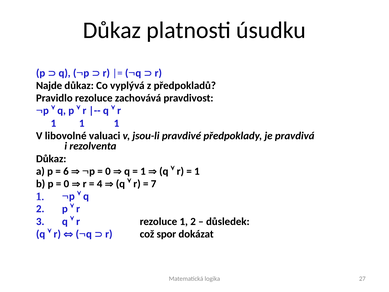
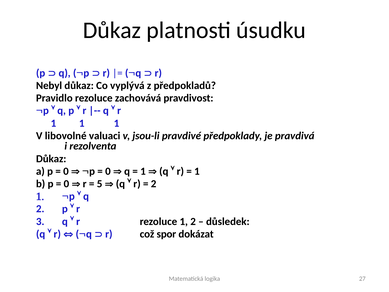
Najde: Najde -> Nebyl (49, 85)
6: 6 -> 0 (66, 171)
4: 4 -> 5 (100, 184)
7: 7 -> 2 (154, 184)
